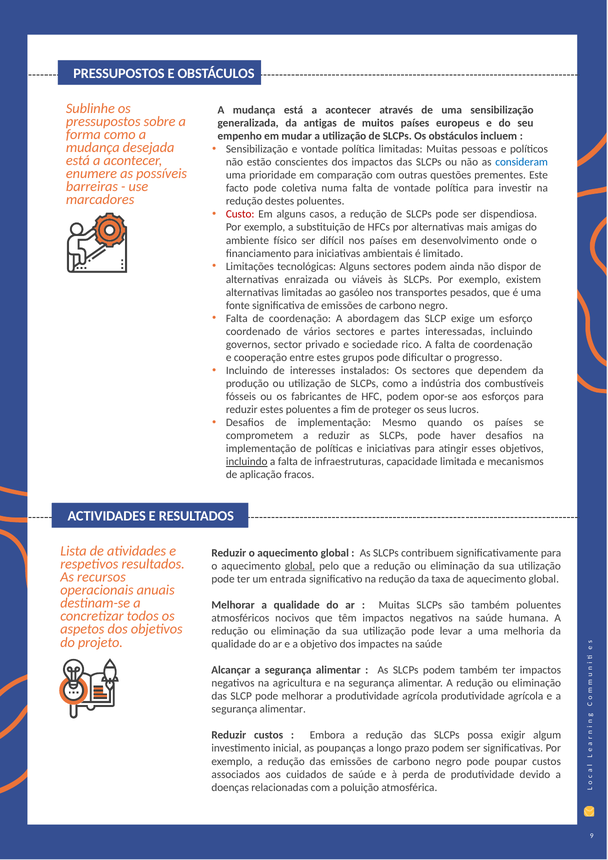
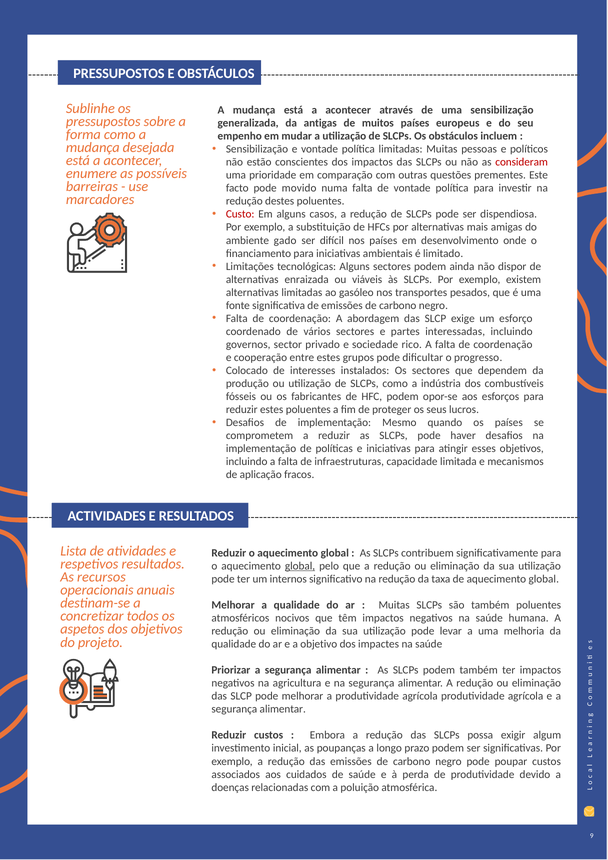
consideram colour: blue -> red (522, 162)
coletiva: coletiva -> movido (299, 188)
físico: físico -> gado (285, 240)
Incluindo: Incluindo -> Colocado (247, 370)
incluindo underline: present -> none (247, 461)
entrada: entrada -> internos (288, 579)
Alcançar: Alcançar -> Priorizar (231, 670)
